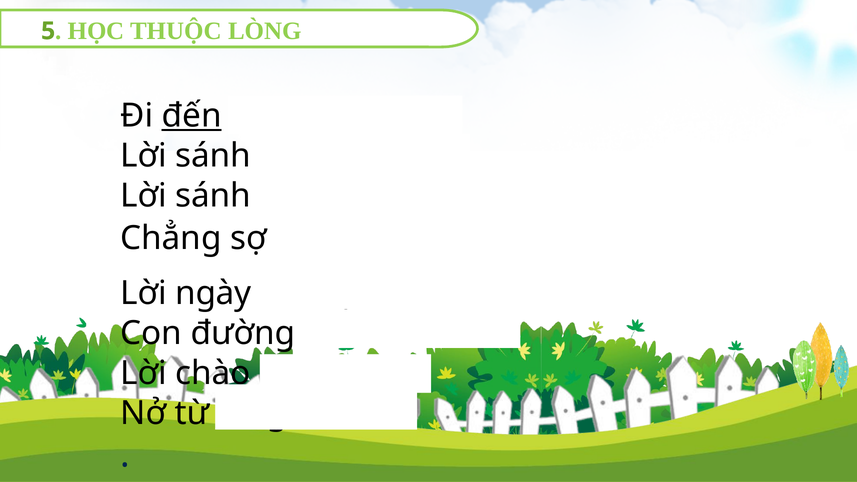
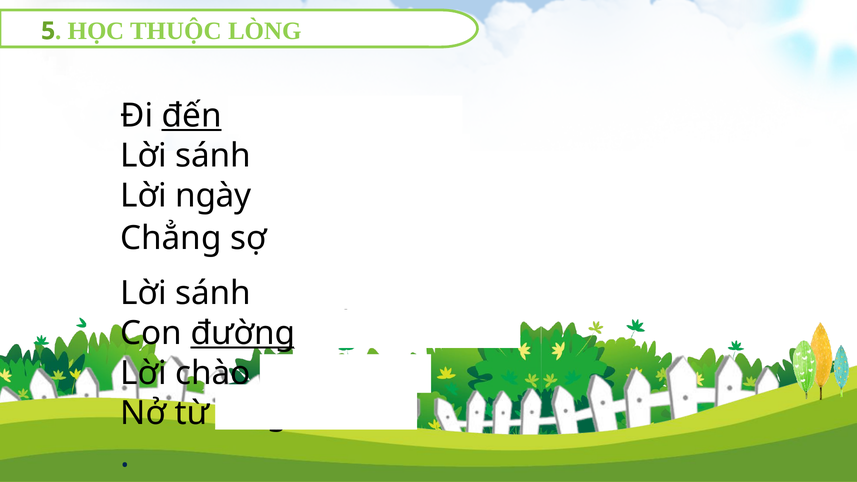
sánh: sánh -> ngày (213, 196)
ngày: ngày -> sánh (213, 293)
đường underline: none -> present (243, 333)
